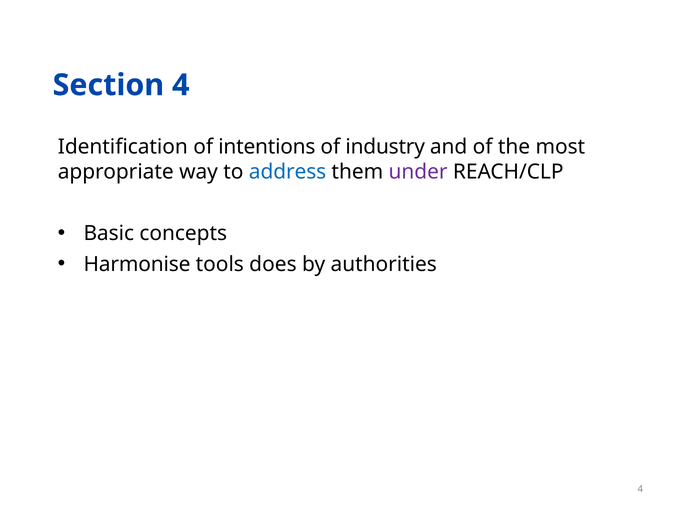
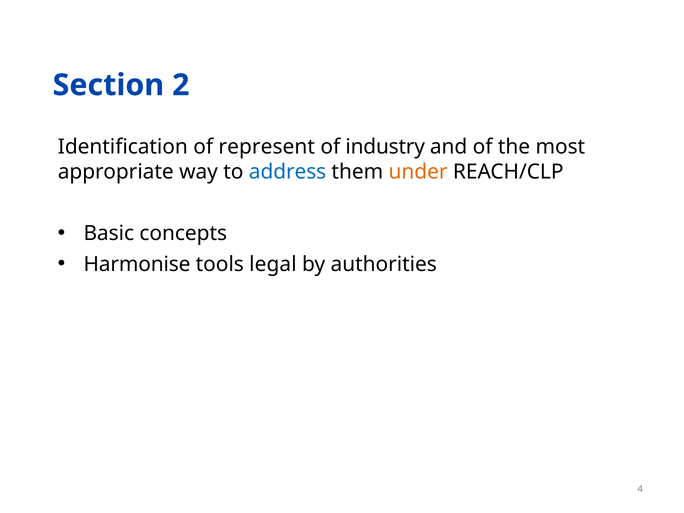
Section 4: 4 -> 2 (181, 85)
intentions: intentions -> represent (267, 147)
under colour: purple -> orange (418, 172)
does: does -> legal (273, 264)
